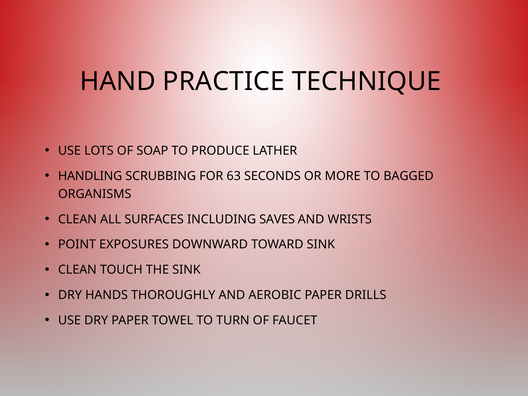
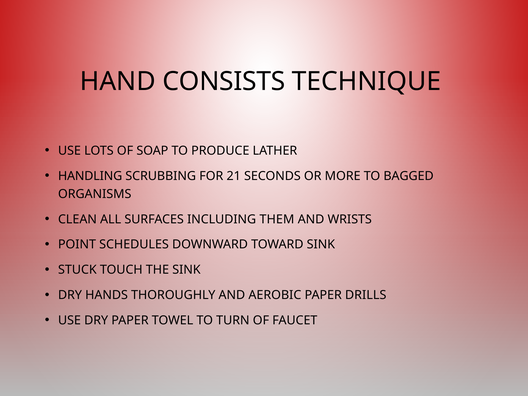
PRACTICE: PRACTICE -> CONSISTS (224, 82)
63: 63 -> 21 (234, 176)
SAVES: SAVES -> THEM (277, 219)
EXPOSURES: EXPOSURES -> SCHEDULES (134, 245)
CLEAN: CLEAN -> STUCK (77, 270)
